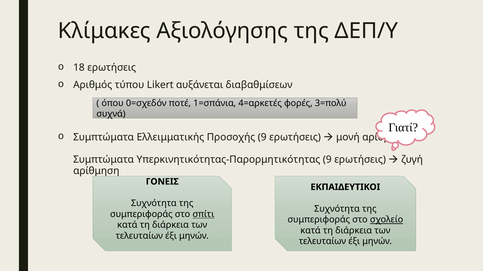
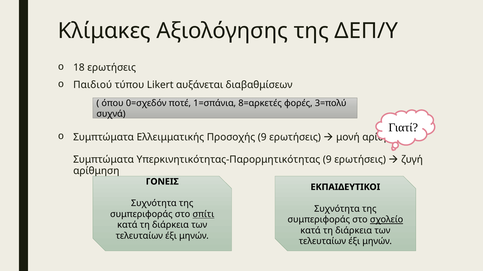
Αριθμός: Αριθμός -> Παιδιού (93, 85)
4=αρκετές: 4=αρκετές -> 8=αρκετές (260, 103)
